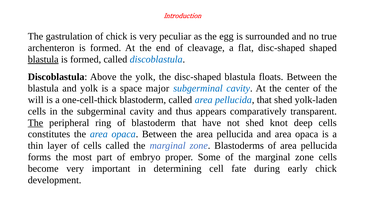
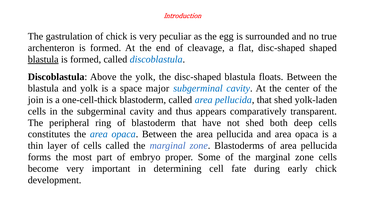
will: will -> join (36, 100)
The underline: present -> none (36, 122)
knot: knot -> both (279, 122)
